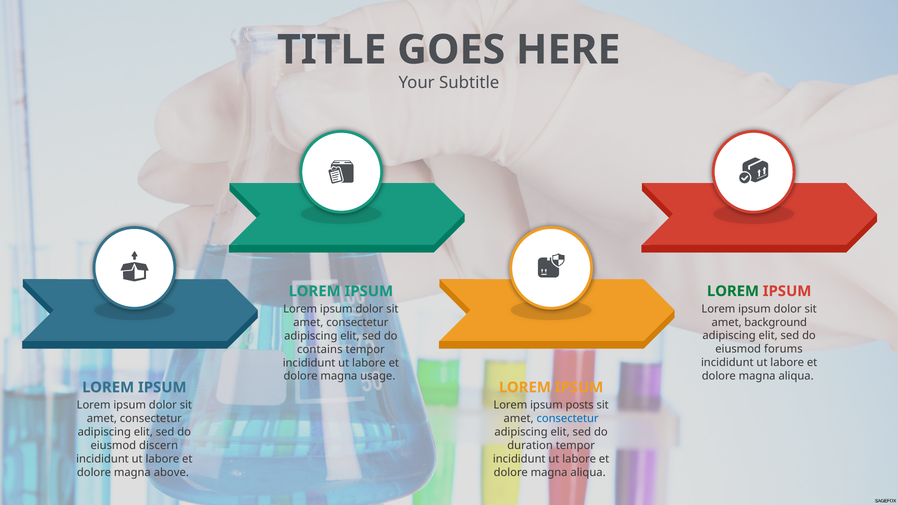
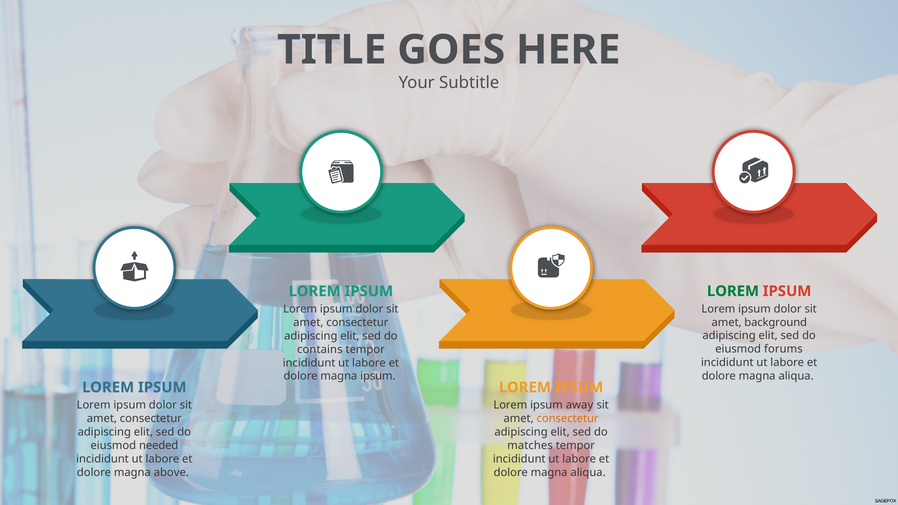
magna usage: usage -> ipsum (378, 376)
posts: posts -> away (580, 405)
consectetur colour: blue -> orange (568, 419)
discern: discern -> needed (159, 446)
duration: duration -> matches (530, 446)
